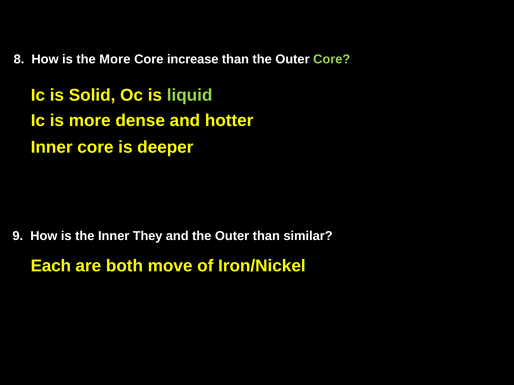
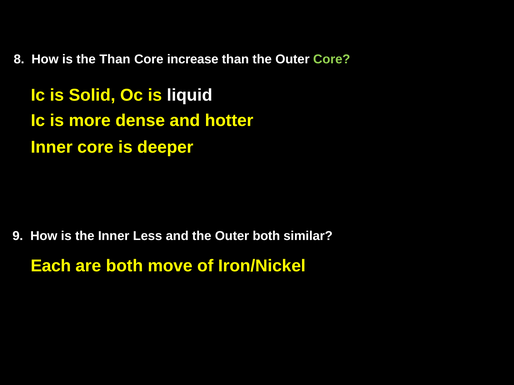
the More: More -> Than (115, 59)
liquid colour: light green -> white (190, 95)
They: They -> Less (148, 236)
Outer than: than -> both (266, 236)
